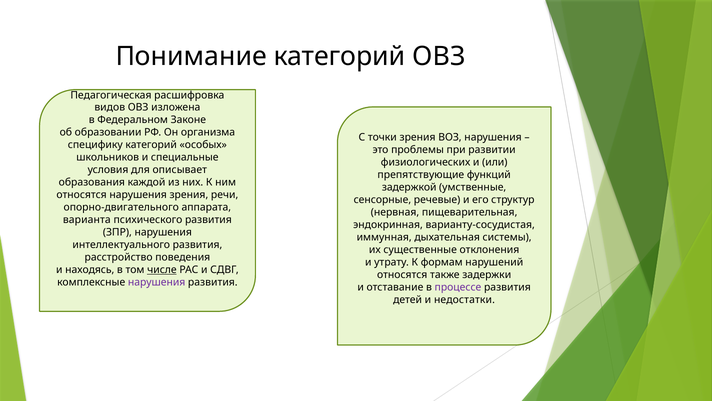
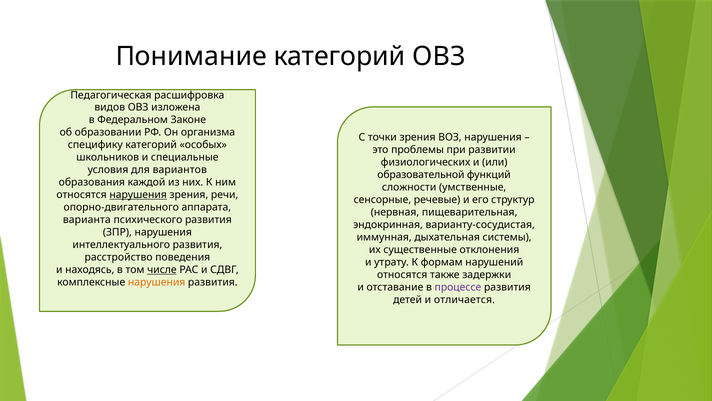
описывает: описывает -> вариантов (180, 170)
препятствующие: препятствующие -> образовательной (421, 175)
задержкой: задержкой -> сложности (409, 187)
нарушения underline: none -> present (138, 195)
нарушения colour: purple -> orange (157, 282)
недостатки: недостатки -> отличается (464, 299)
